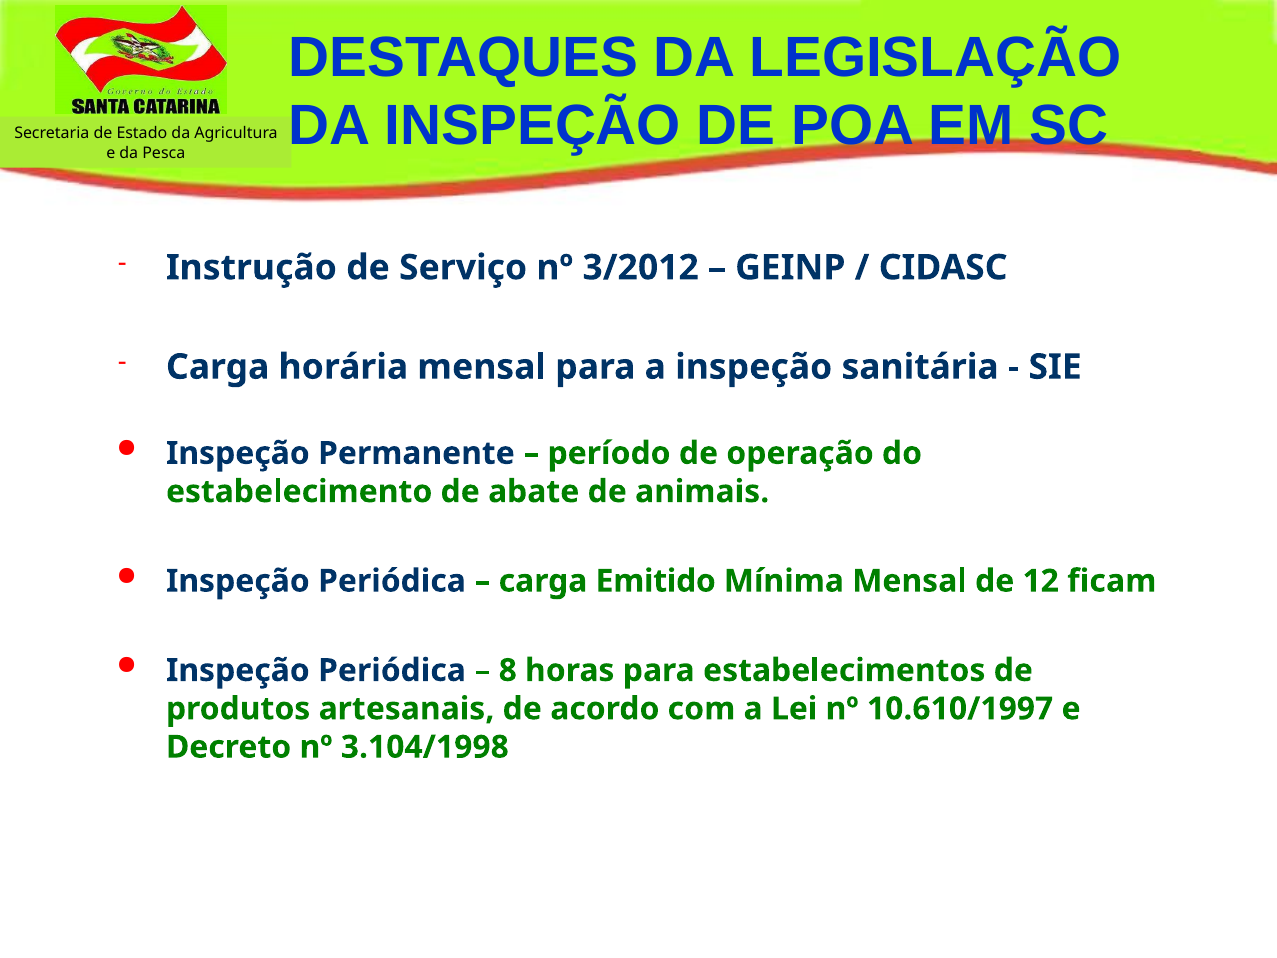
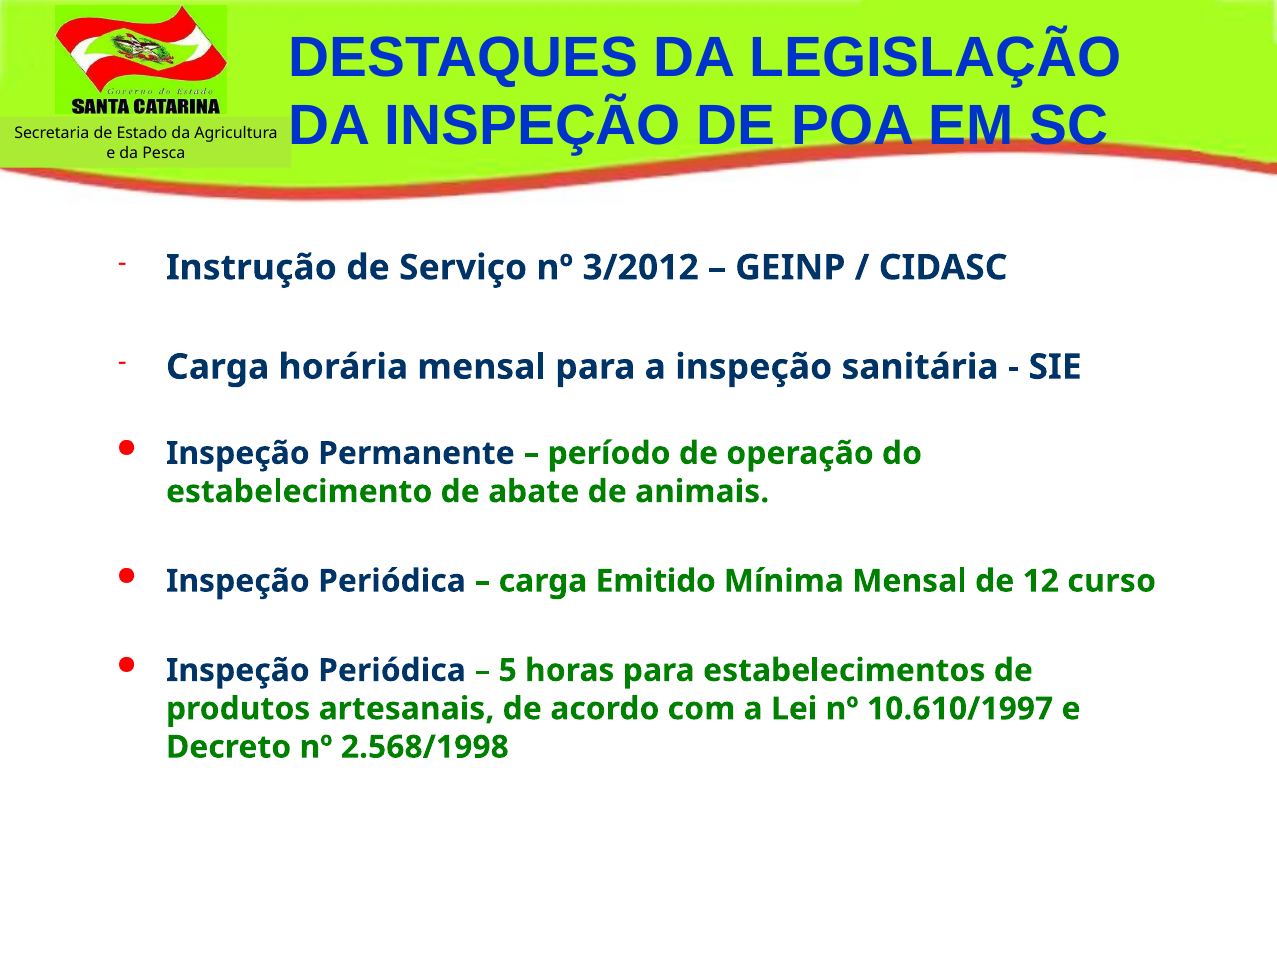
ficam: ficam -> curso (1112, 581)
8: 8 -> 5 (508, 670)
3.104/1998: 3.104/1998 -> 2.568/1998 (425, 747)
